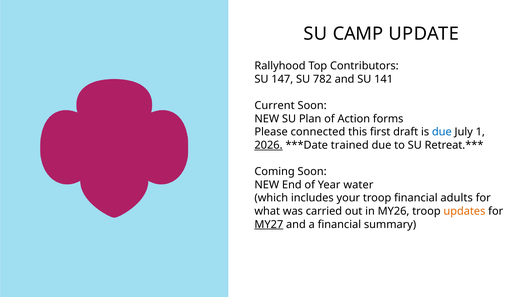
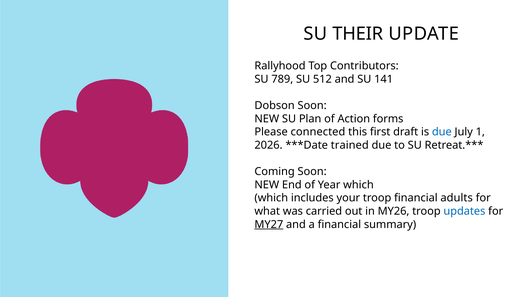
CAMP: CAMP -> THEIR (358, 34)
147: 147 -> 789 (282, 79)
782: 782 -> 512 (322, 79)
Current: Current -> Dobson (275, 106)
2026 underline: present -> none (269, 145)
Year water: water -> which (358, 185)
updates colour: orange -> blue (464, 211)
